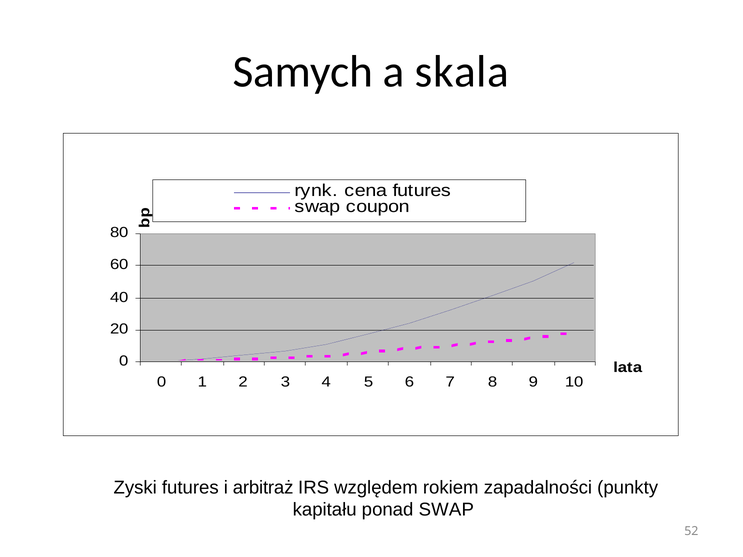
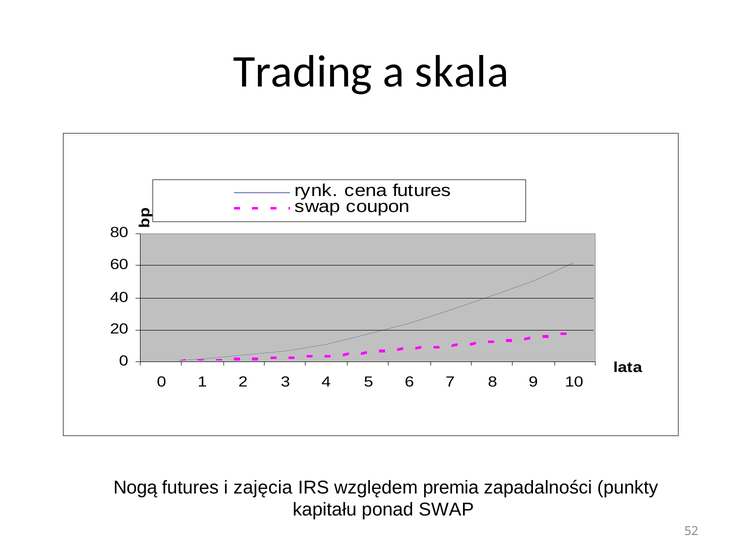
Samych: Samych -> Trading (303, 72)
Zyski: Zyski -> Nogą (135, 488)
arbitraż: arbitraż -> zajęcia (263, 488)
rokiem: rokiem -> premia (451, 488)
